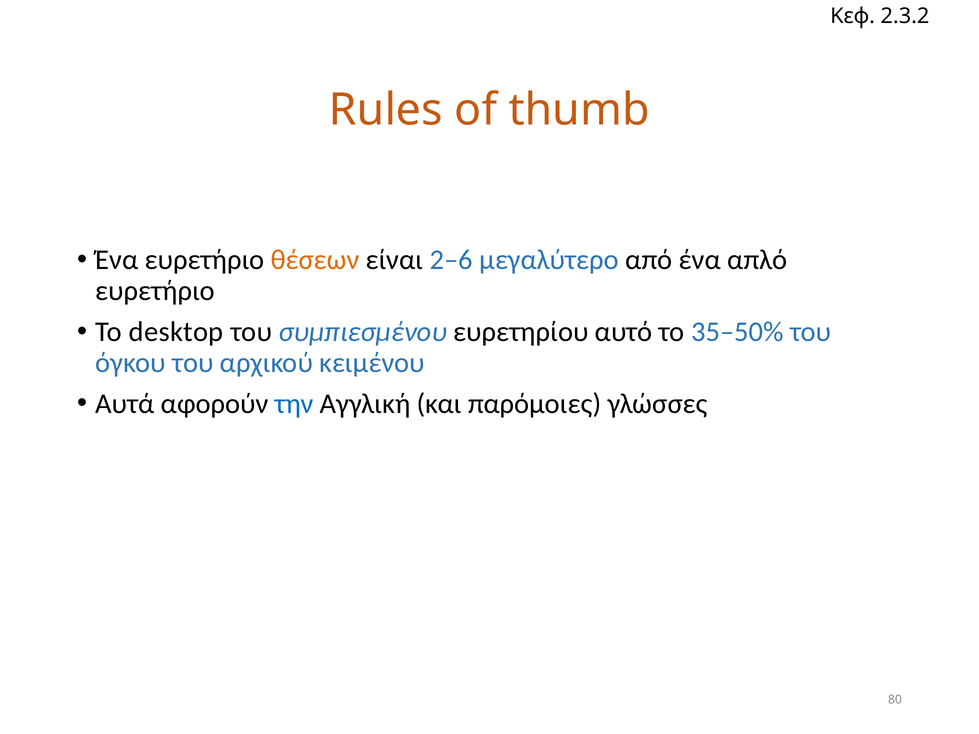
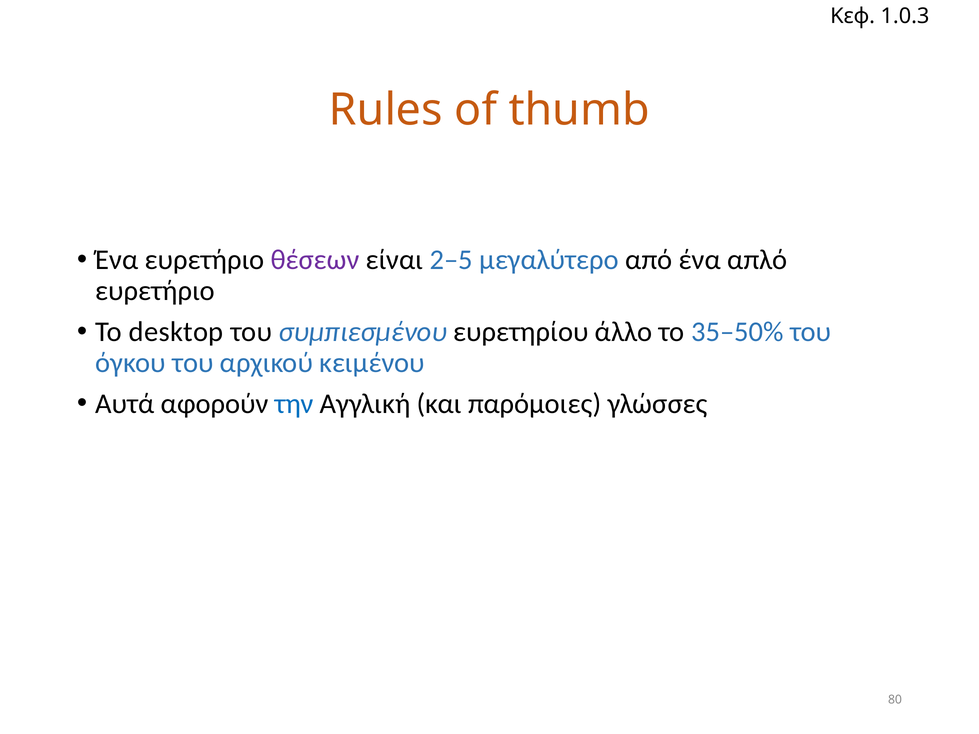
2.3.2: 2.3.2 -> 1.0.3 (905, 16)
θέσεων colour: orange -> purple (315, 260)
2–6: 2–6 -> 2–5 (451, 260)
αυτό: αυτό -> άλλο (624, 332)
